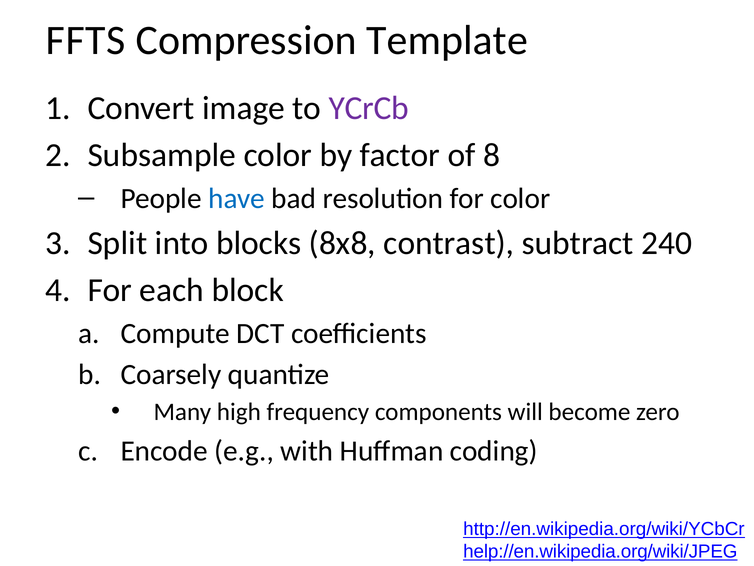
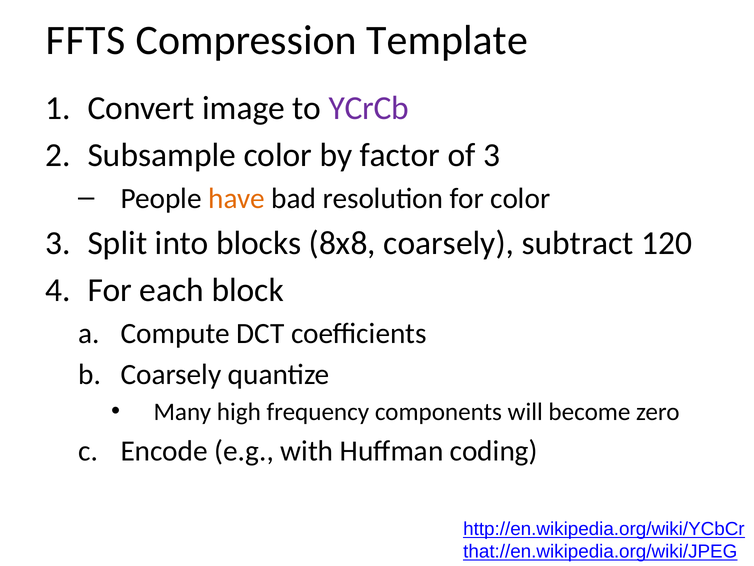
of 8: 8 -> 3 (492, 155)
have colour: blue -> orange (237, 198)
8x8 contrast: contrast -> coarsely (449, 243)
240: 240 -> 120 (667, 243)
help://en.wikipedia.org/wiki/JPEG: help://en.wikipedia.org/wiki/JPEG -> that://en.wikipedia.org/wiki/JPEG (600, 551)
